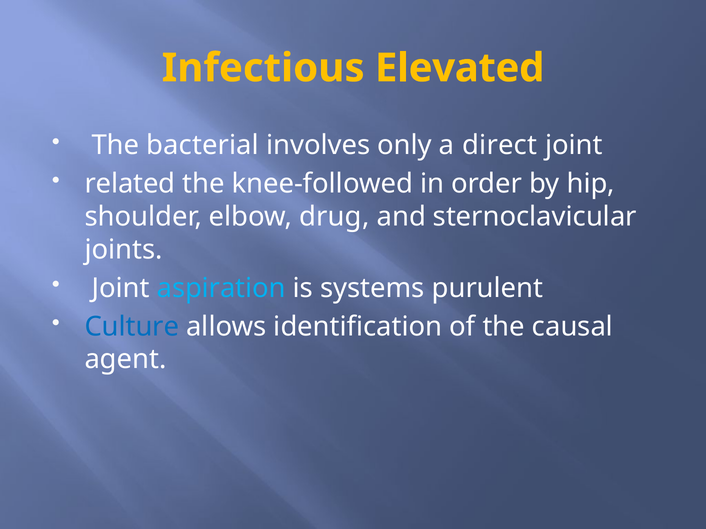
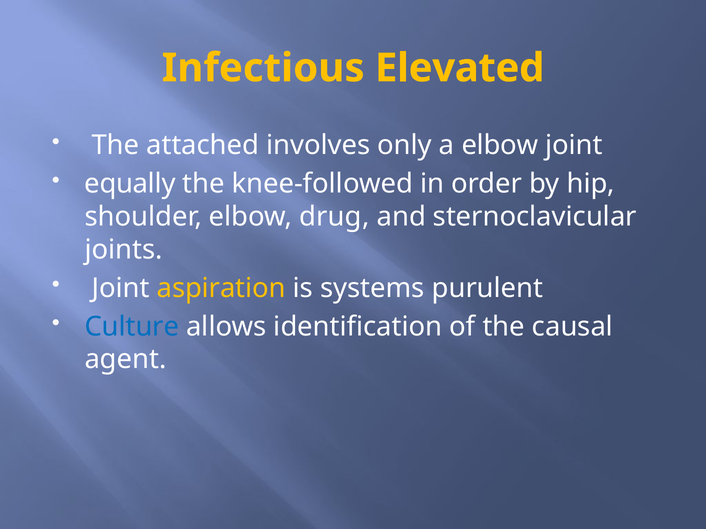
bacterial: bacterial -> attached (203, 145)
a direct: direct -> elbow (500, 145)
related: related -> equally (130, 184)
aspiration colour: light blue -> yellow (221, 288)
